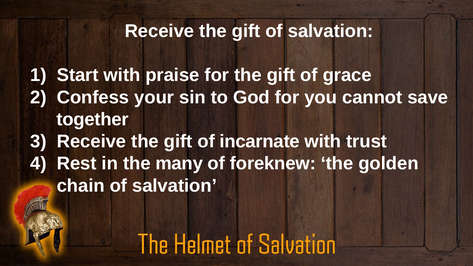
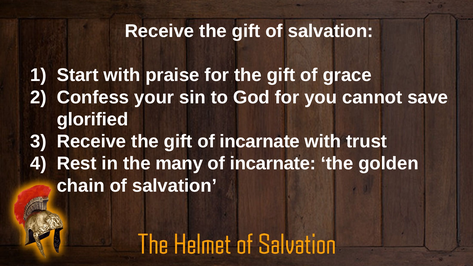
together: together -> glorified (93, 119)
foreknew: foreknew -> incarnate (273, 164)
